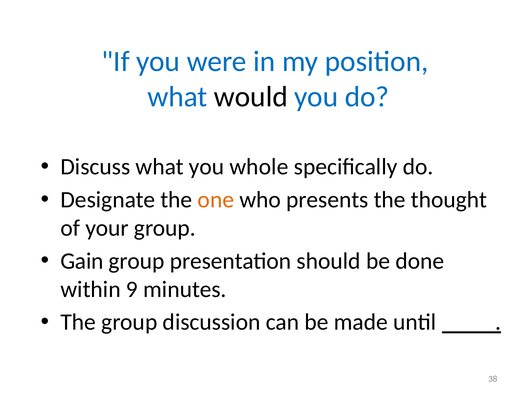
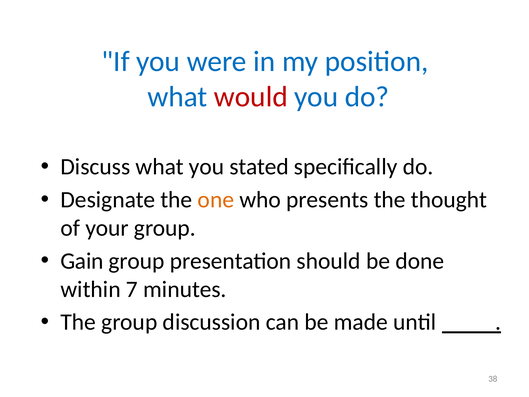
would colour: black -> red (251, 97)
whole: whole -> stated (259, 167)
9: 9 -> 7 (132, 289)
